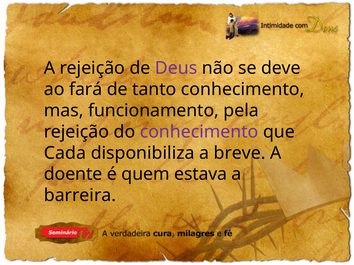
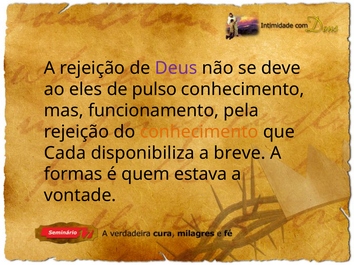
fará: fará -> eles (86, 90)
tanto: tanto -> pulso (154, 90)
conhecimento colour: purple -> orange (199, 132)
doente: doente -> formas (73, 174)
barreira: barreira -> vontade (80, 196)
